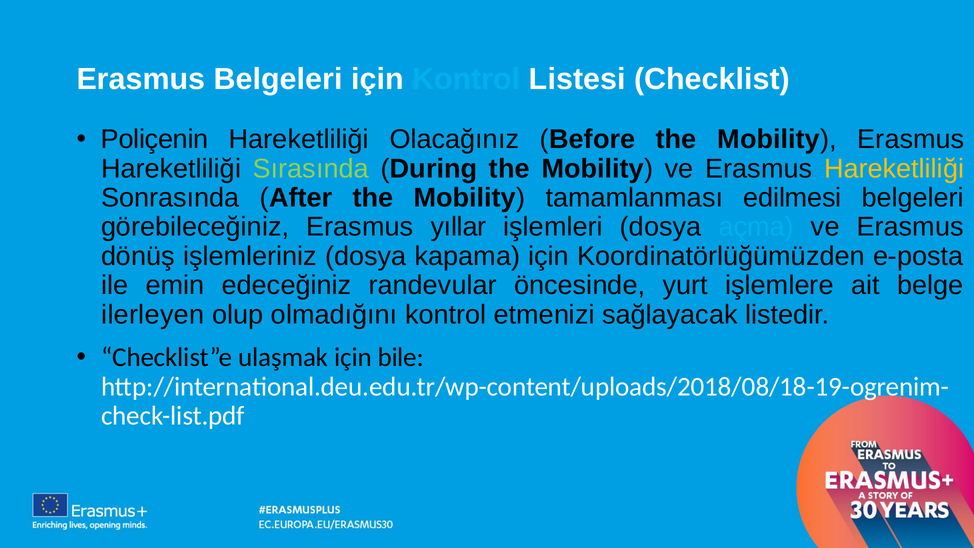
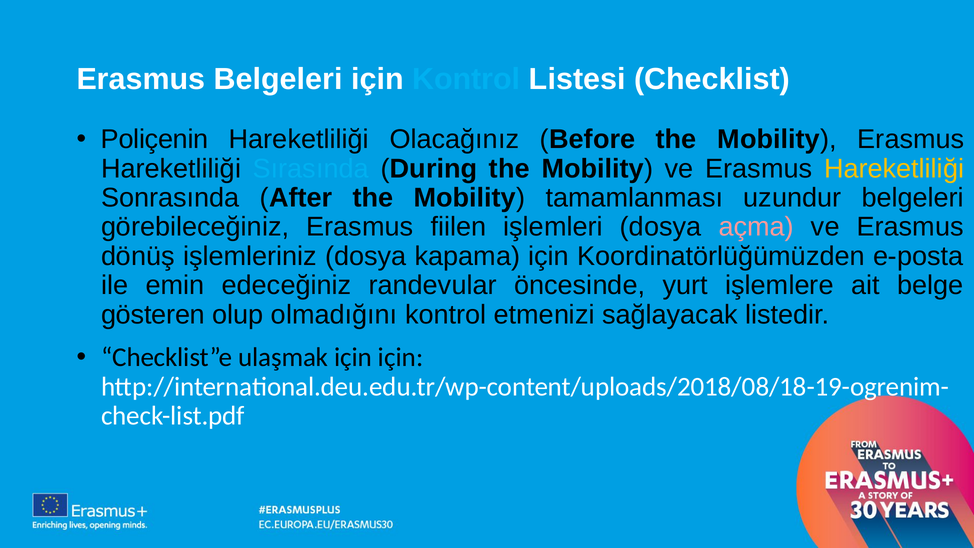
Sırasında colour: light green -> light blue (311, 169)
edilmesi: edilmesi -> uzundur (792, 198)
yıllar: yıllar -> fiilen (458, 227)
açma colour: light blue -> pink (756, 227)
ilerleyen: ilerleyen -> gösteren (153, 315)
için bile: bile -> için (401, 357)
